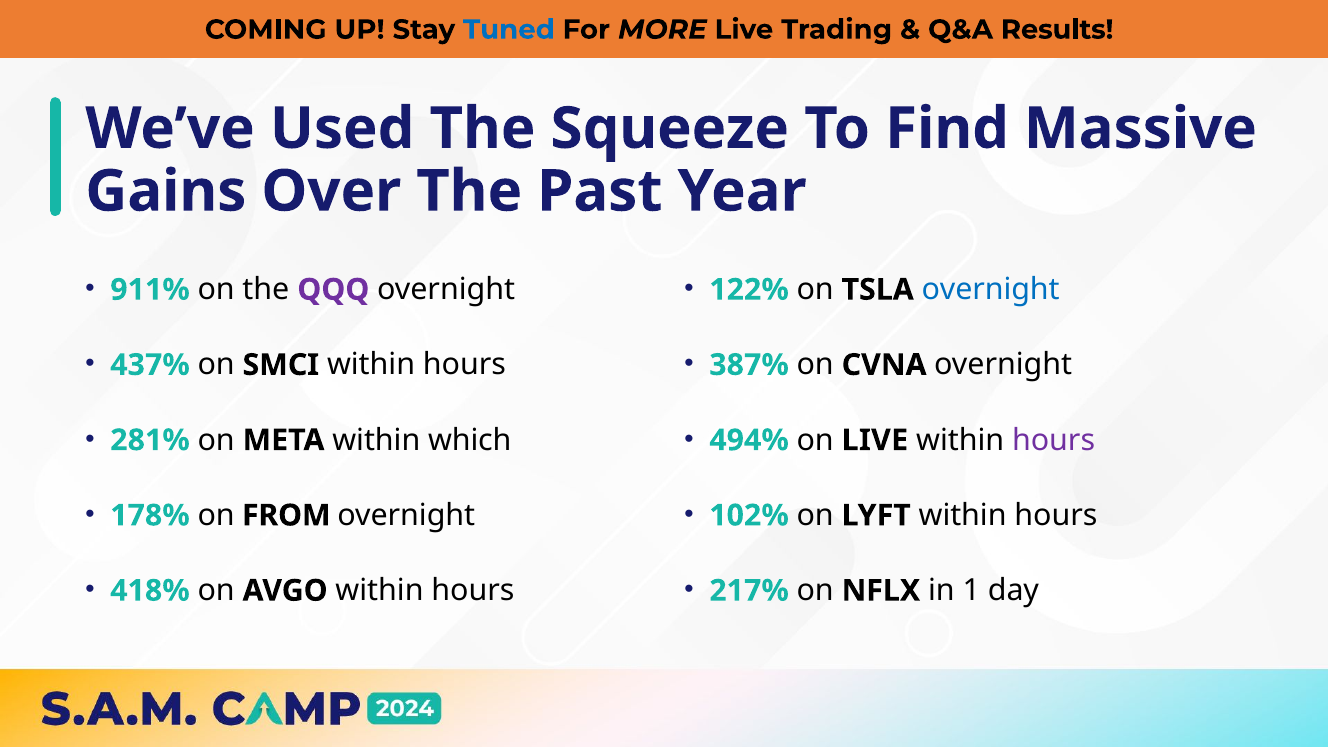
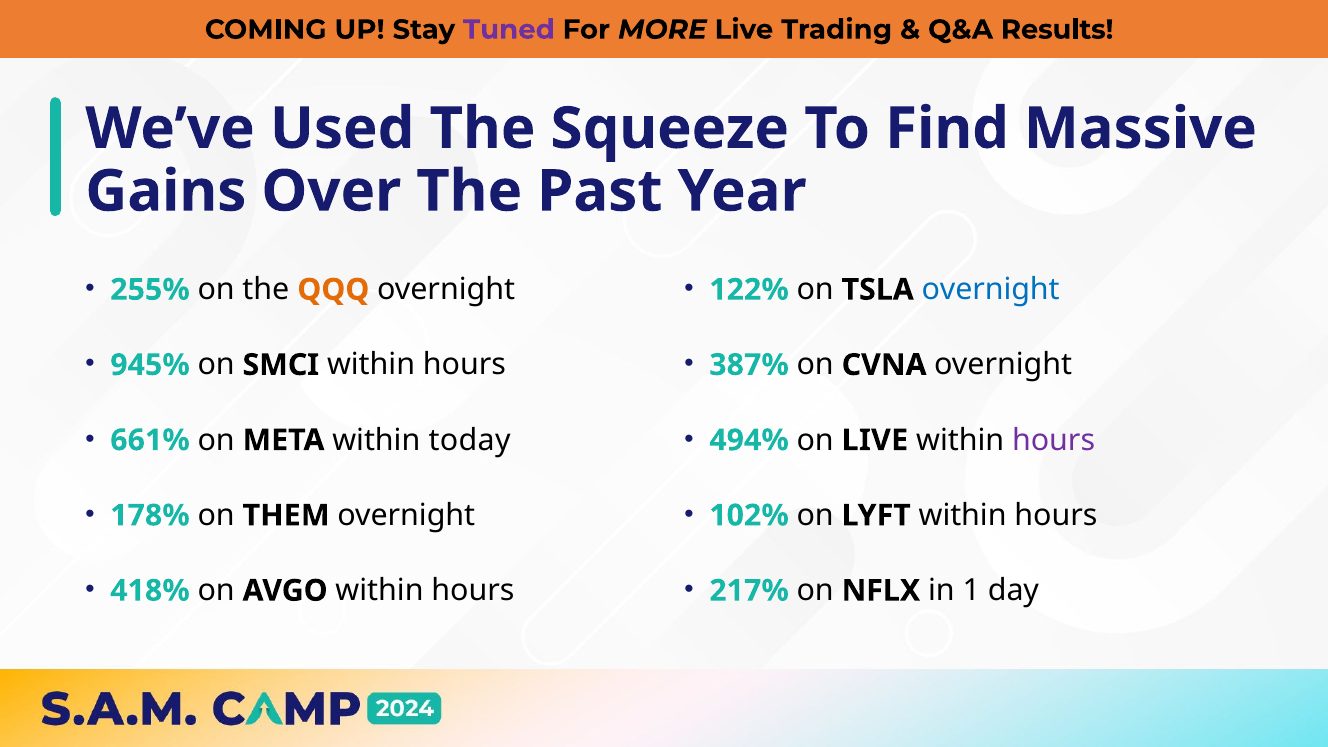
Tuned colour: blue -> purple (509, 30)
911%: 911% -> 255% (150, 290)
QQQ colour: purple -> orange (333, 290)
437%: 437% -> 945% (150, 365)
281%: 281% -> 661% (150, 440)
which: which -> today (470, 440)
FROM: FROM -> THEM (286, 515)
